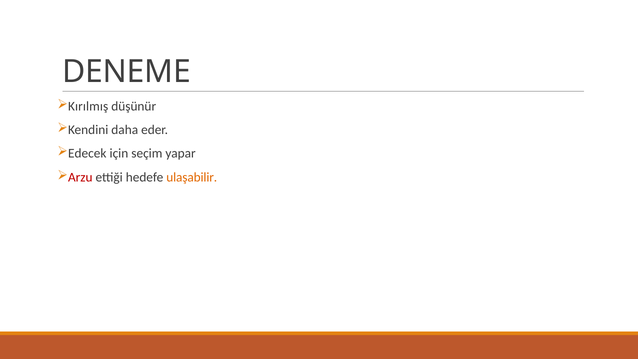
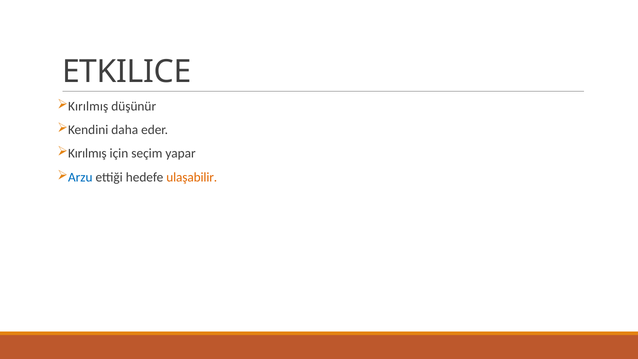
DENEME: DENEME -> ETKILICE (127, 71)
Edecek: Edecek -> Kırılmış (87, 153)
Arzu colour: red -> blue (80, 177)
